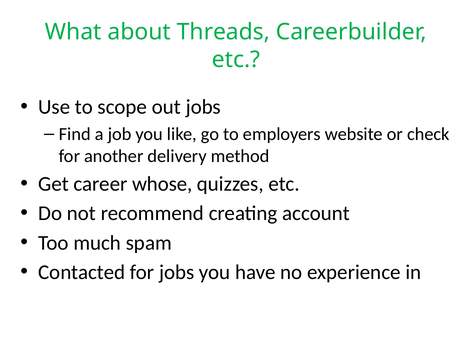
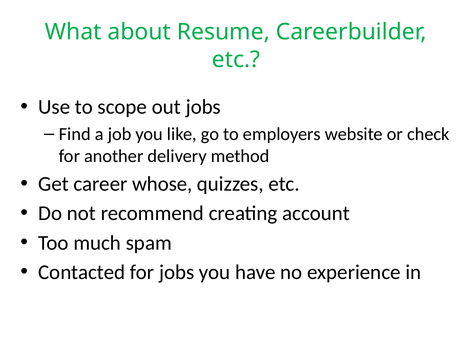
Threads: Threads -> Resume (223, 32)
